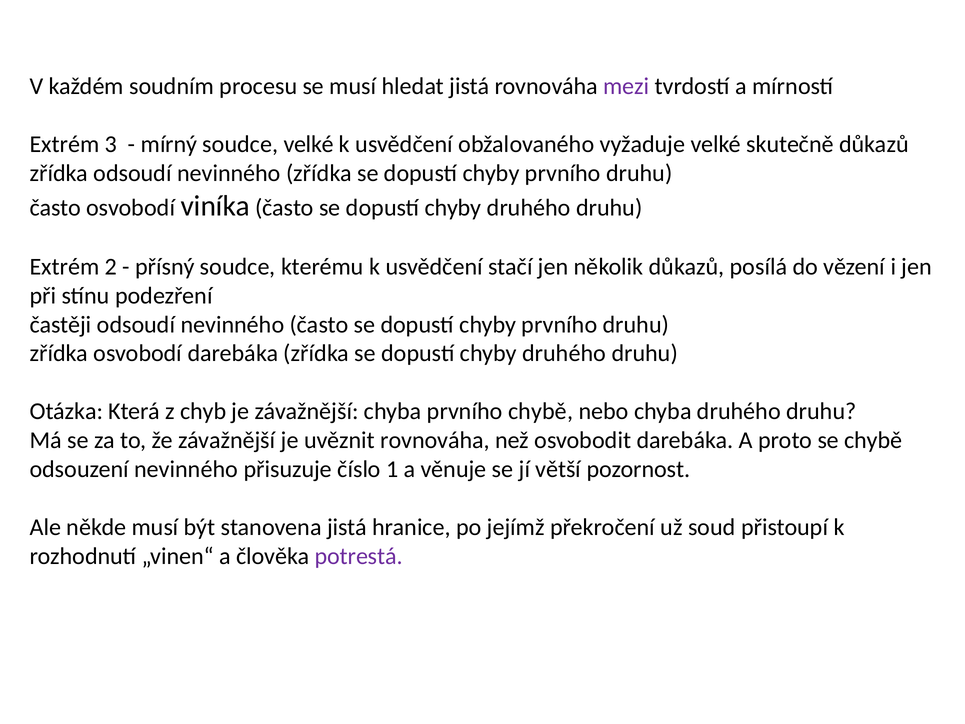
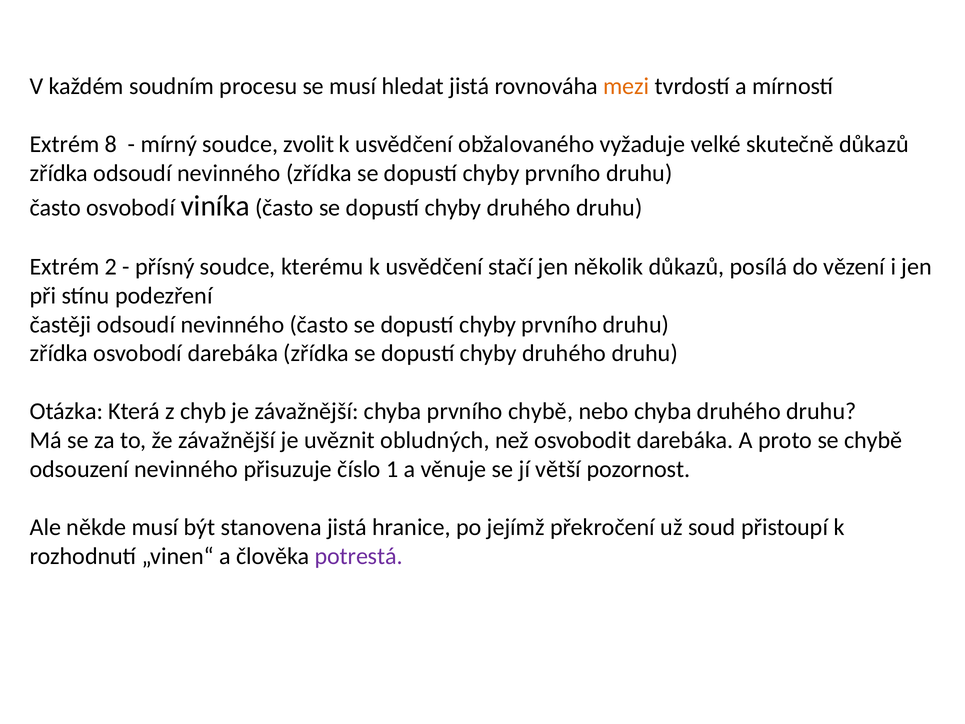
mezi colour: purple -> orange (626, 86)
3: 3 -> 8 (111, 144)
soudce velké: velké -> zvolit (309, 144)
uvěznit rovnováha: rovnováha -> obludných (435, 440)
